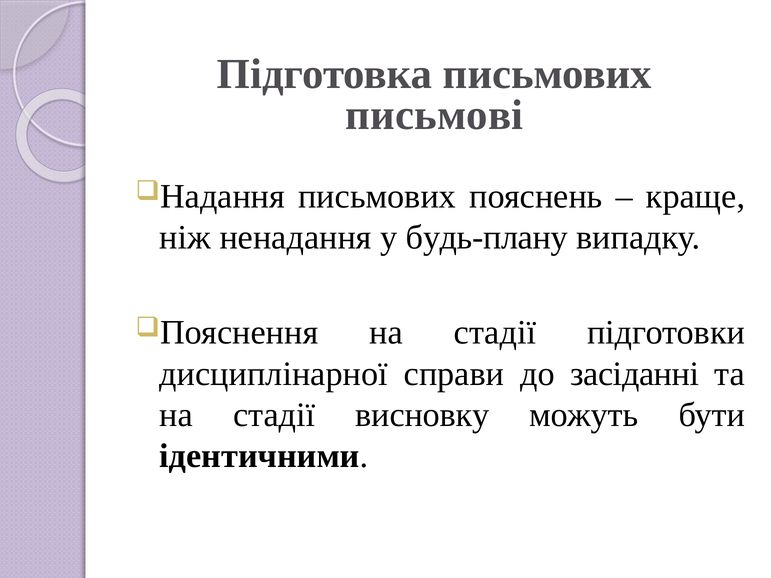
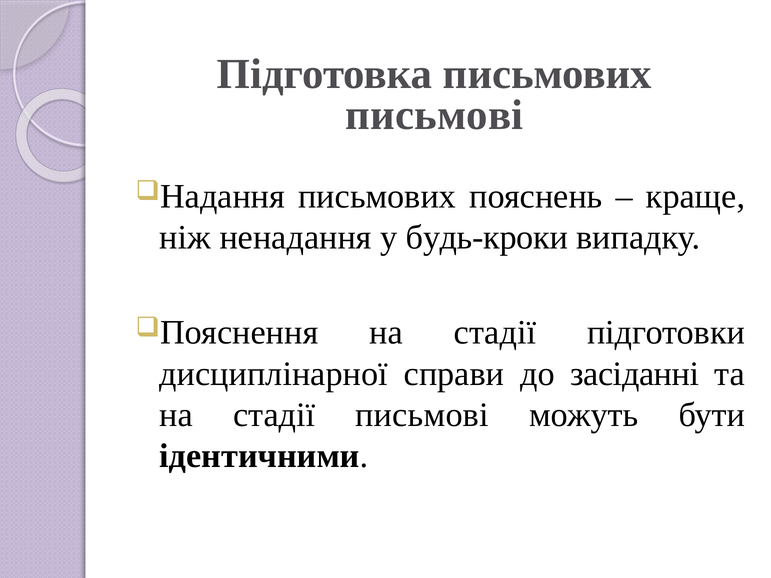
будь-плану: будь-плану -> будь-кроки (487, 238)
стадії висновку: висновку -> письмові (422, 415)
